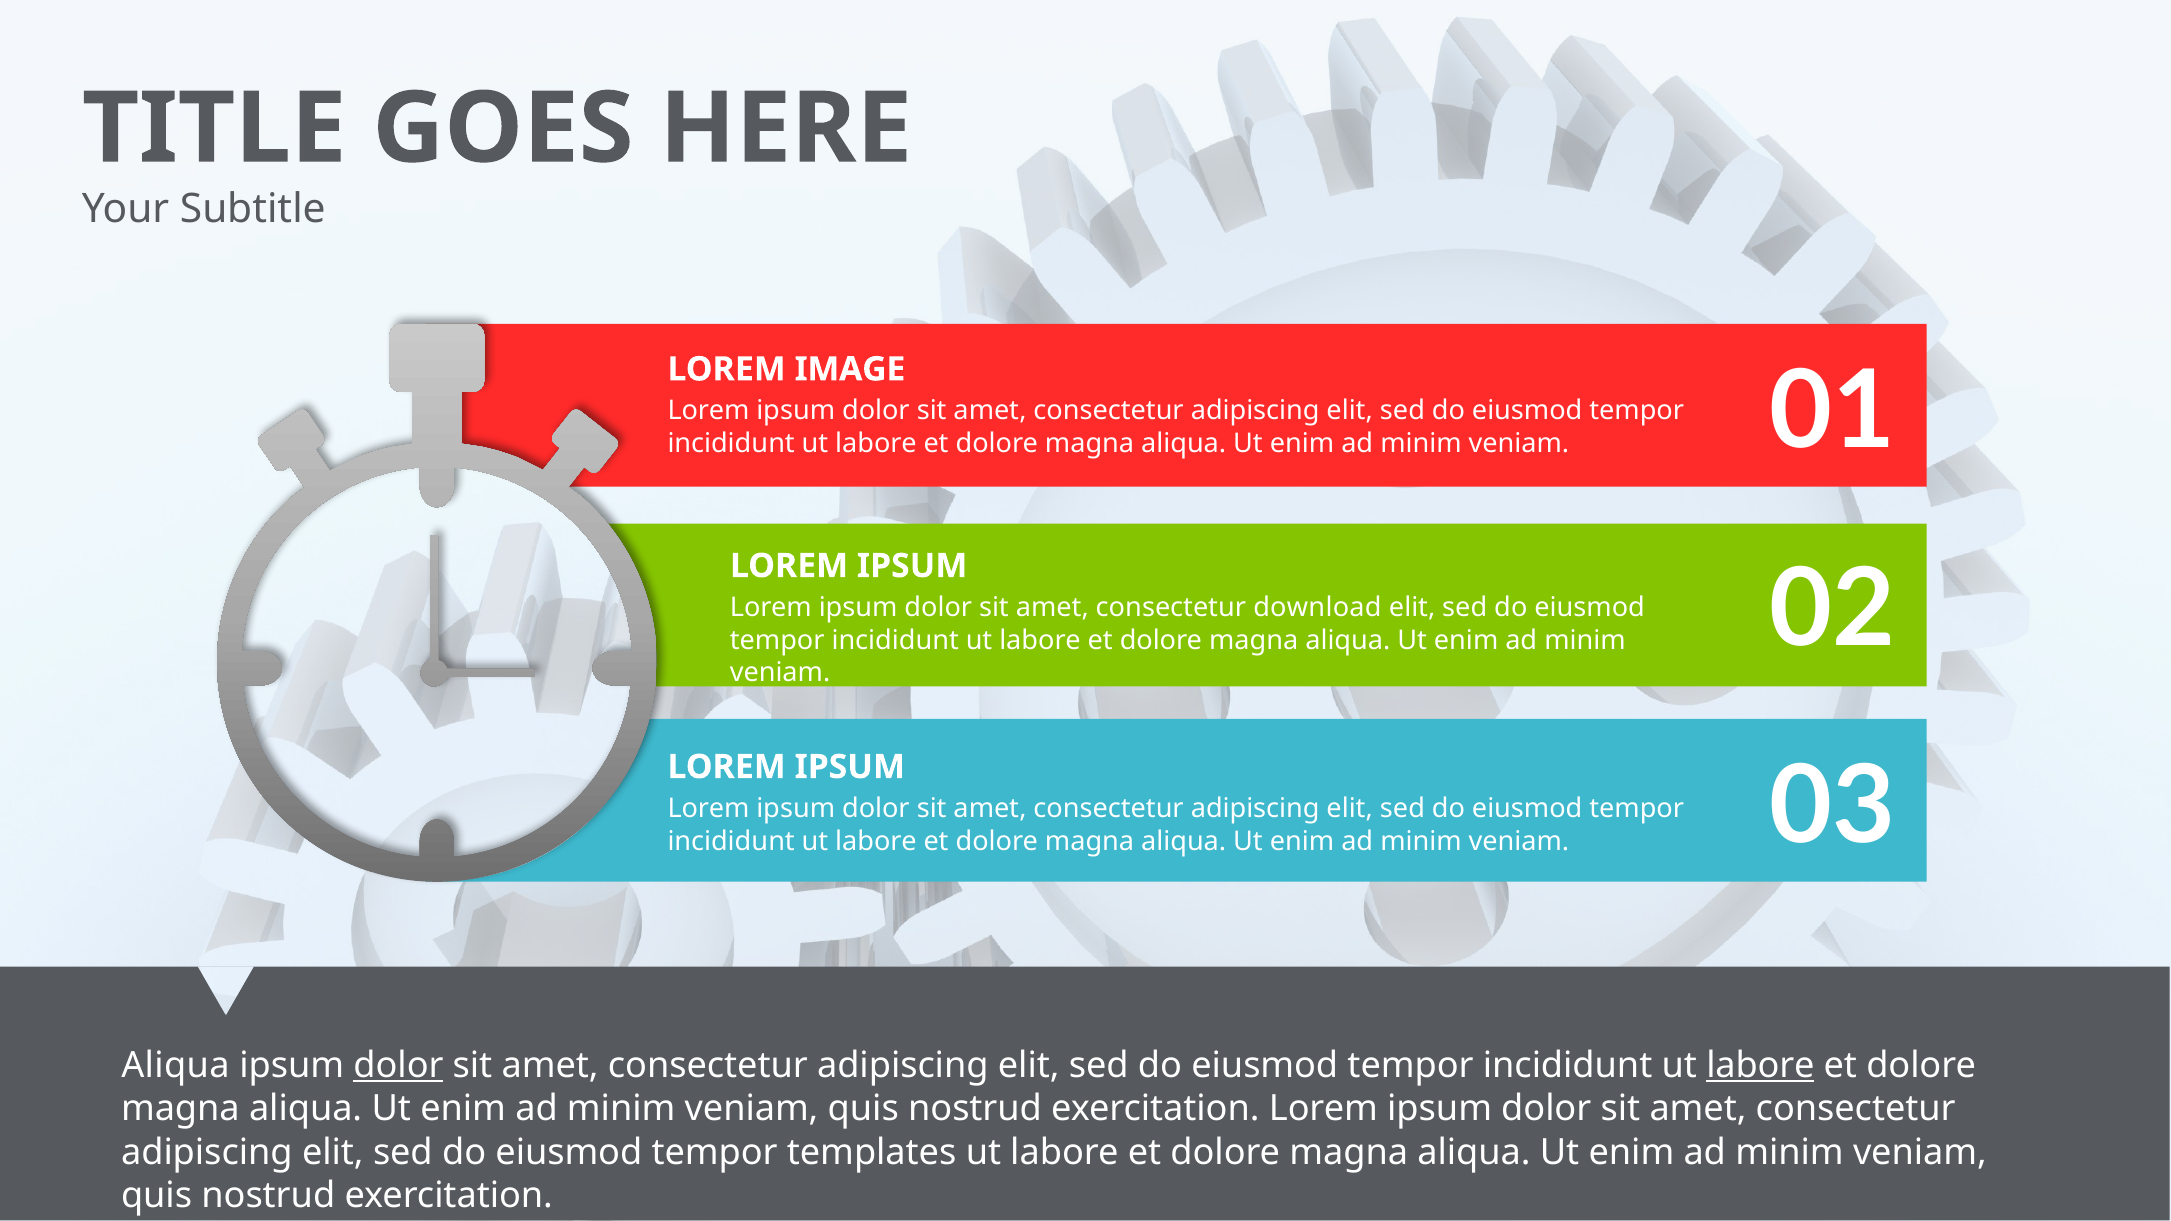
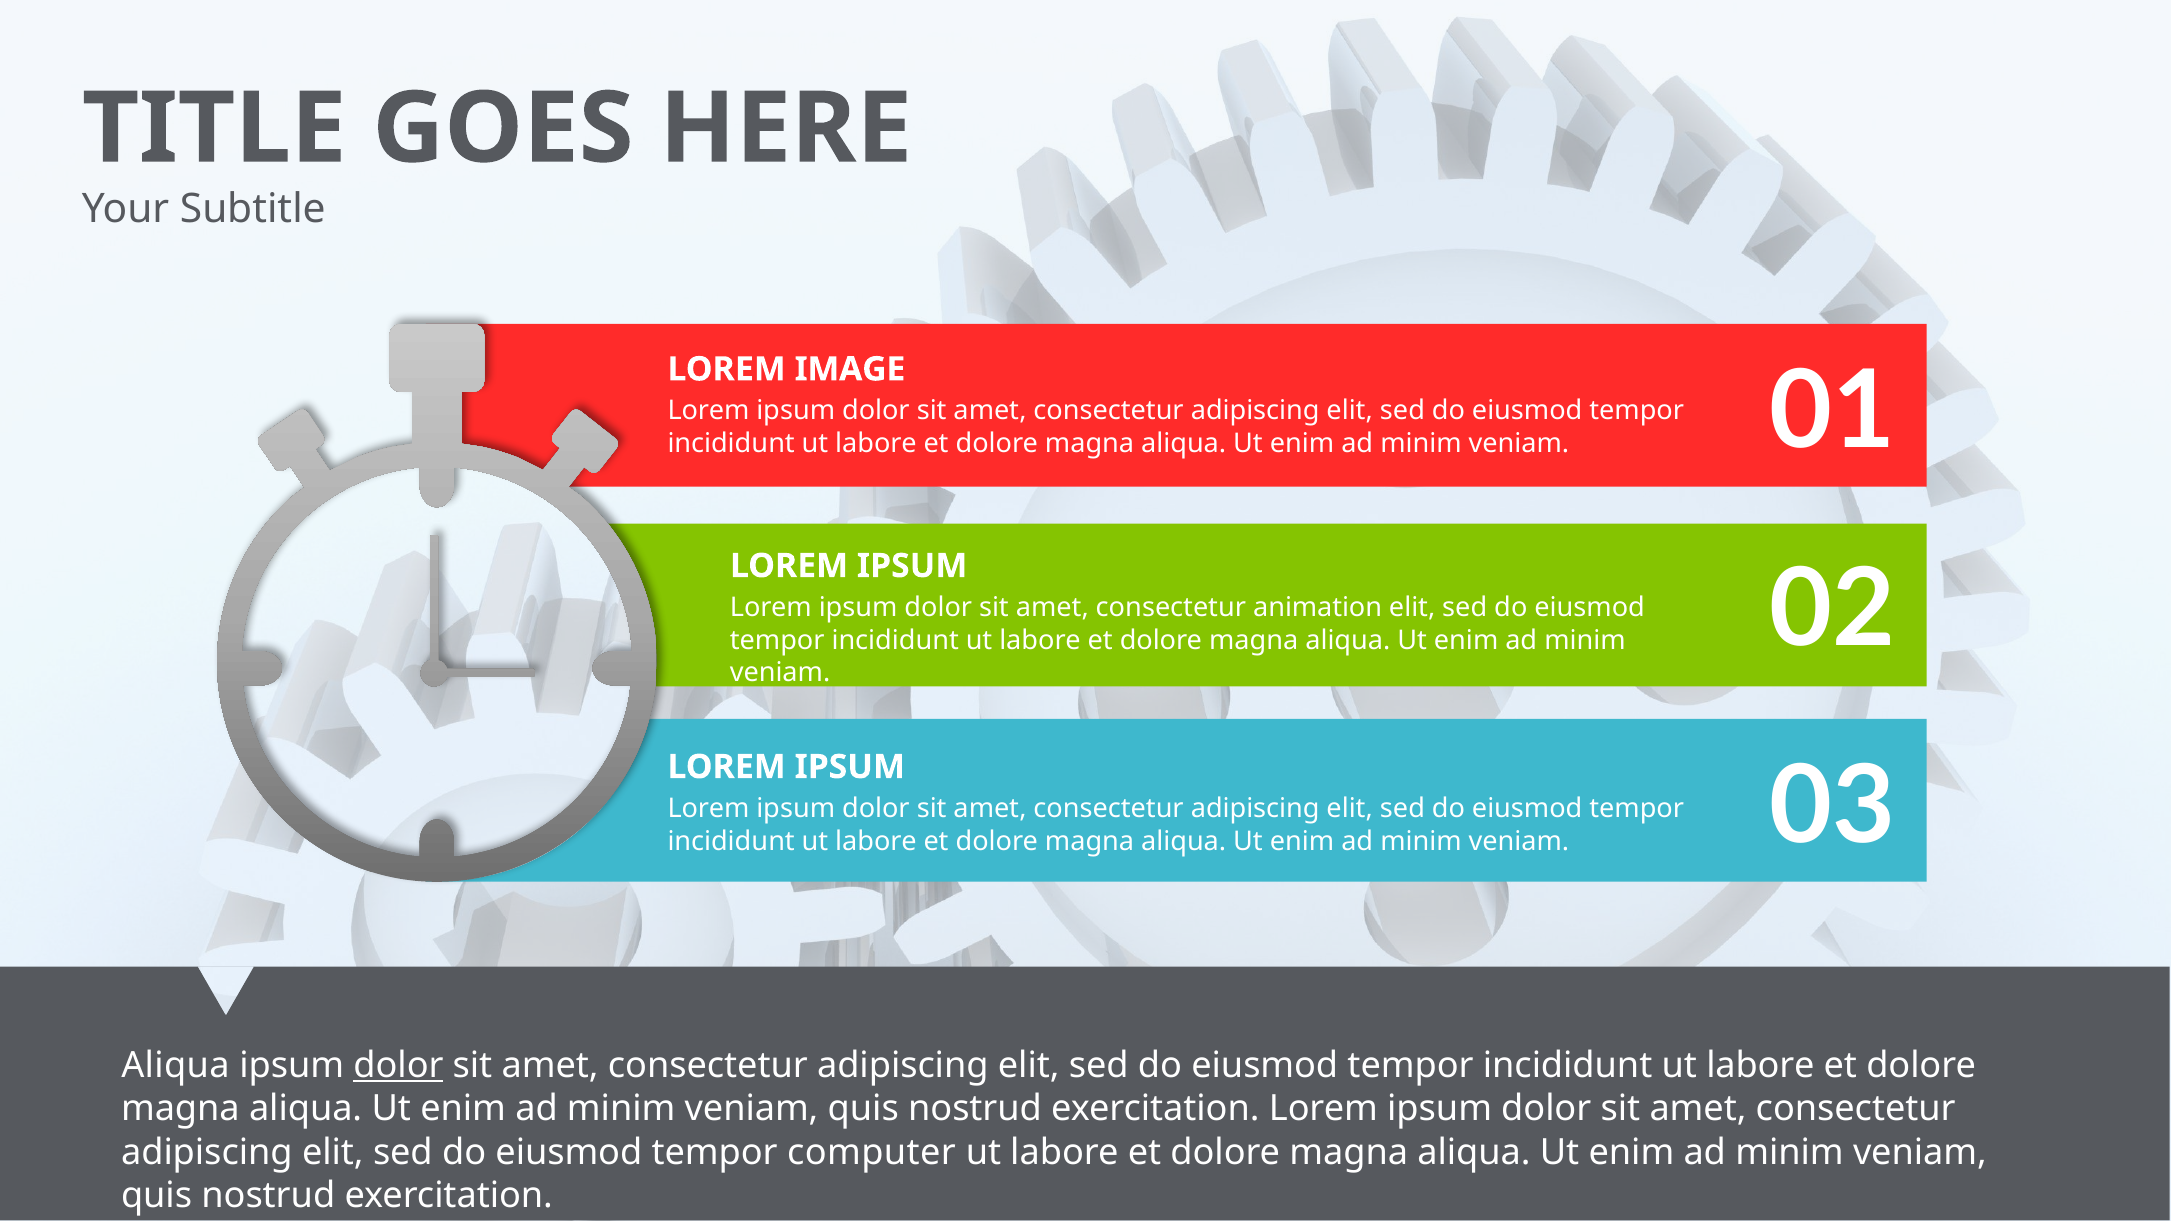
download: download -> animation (1318, 608)
labore underline: present -> none (1760, 1066)
templates: templates -> computer (871, 1153)
